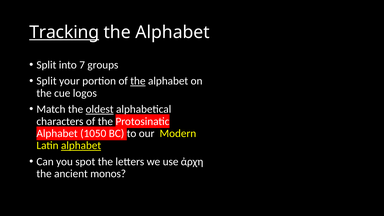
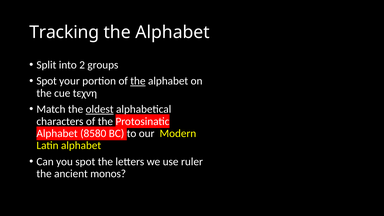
Tracking underline: present -> none (64, 32)
7: 7 -> 2 (82, 65)
Split: Split -> Spot (47, 81)
logos: logos -> tεχνη (85, 93)
1050: 1050 -> 8580 (93, 133)
alphabet underline: present -> none (81, 146)
ἀρχη: ἀρχη -> ruler (192, 162)
